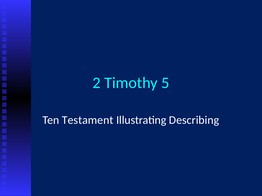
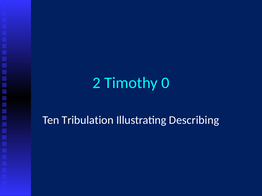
5: 5 -> 0 (165, 83)
Testament: Testament -> Tribulation (88, 120)
